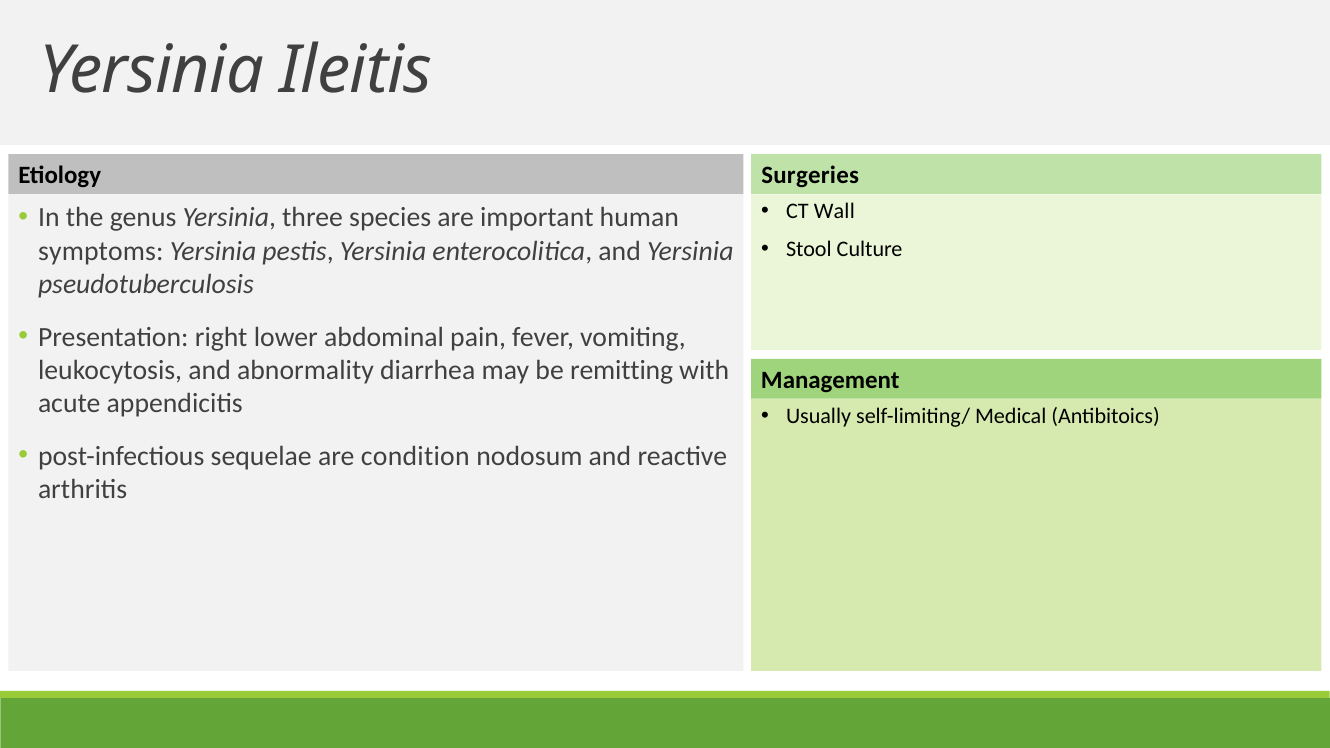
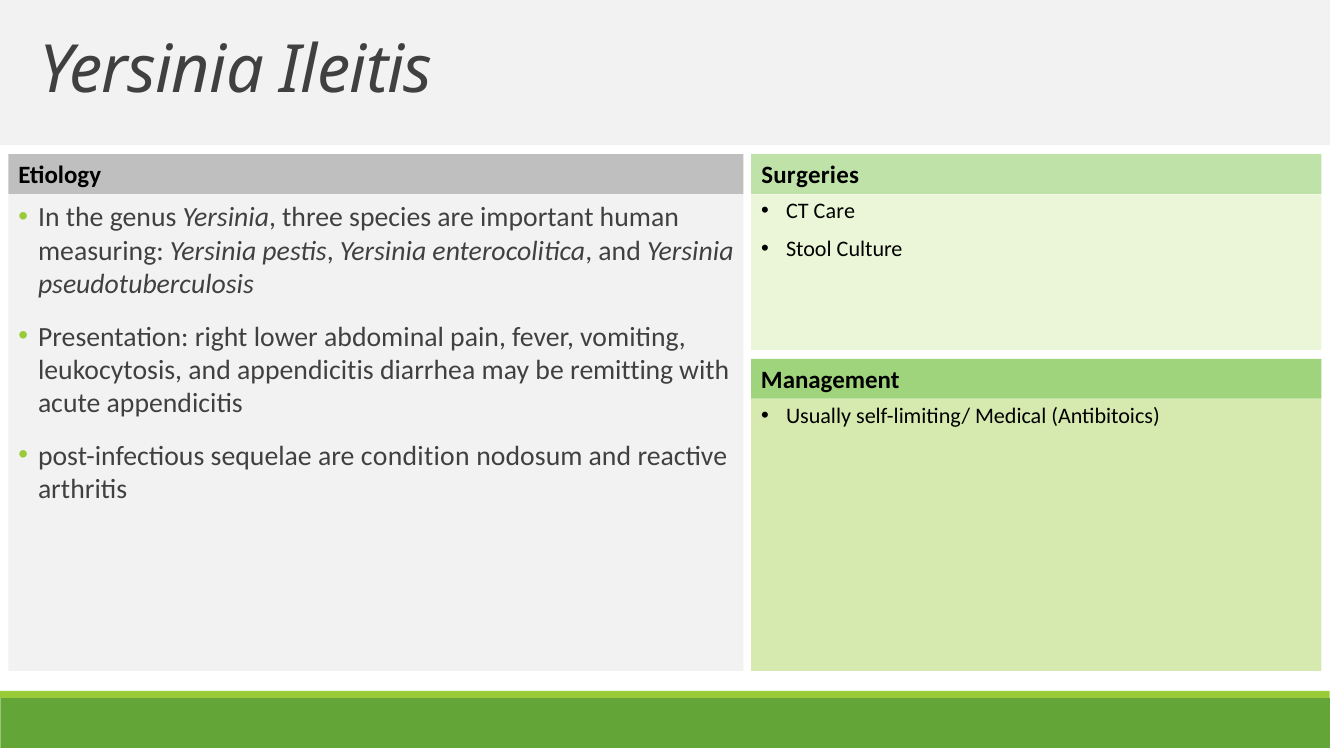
Wall: Wall -> Care (834, 211)
symptoms: symptoms -> measuring (101, 251)
and abnormality: abnormality -> appendicitis (305, 370)
